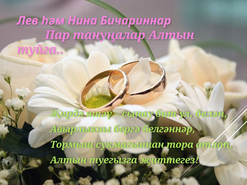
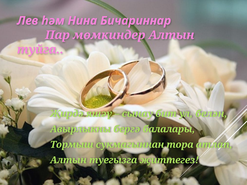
тануңалар: тануңалар -> мөмкиндер (109, 35)
белгәннәр: белгәннәр -> балалары (169, 129)
